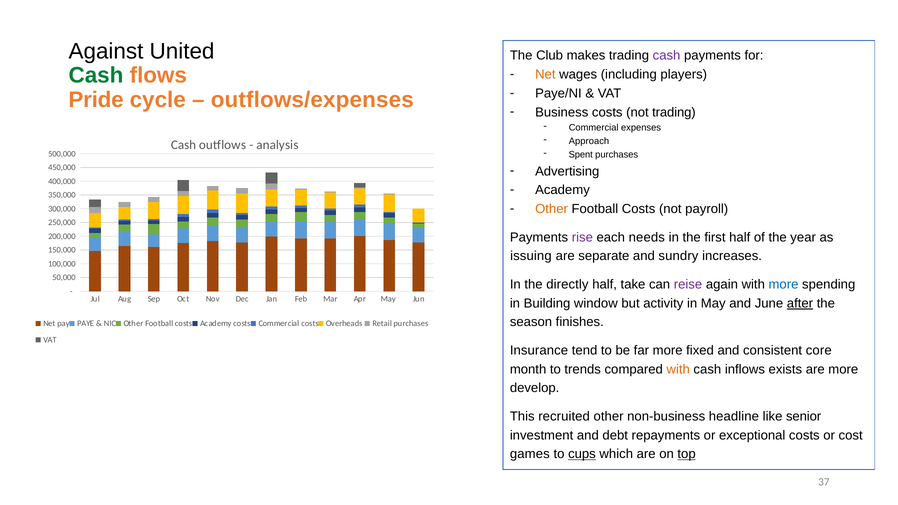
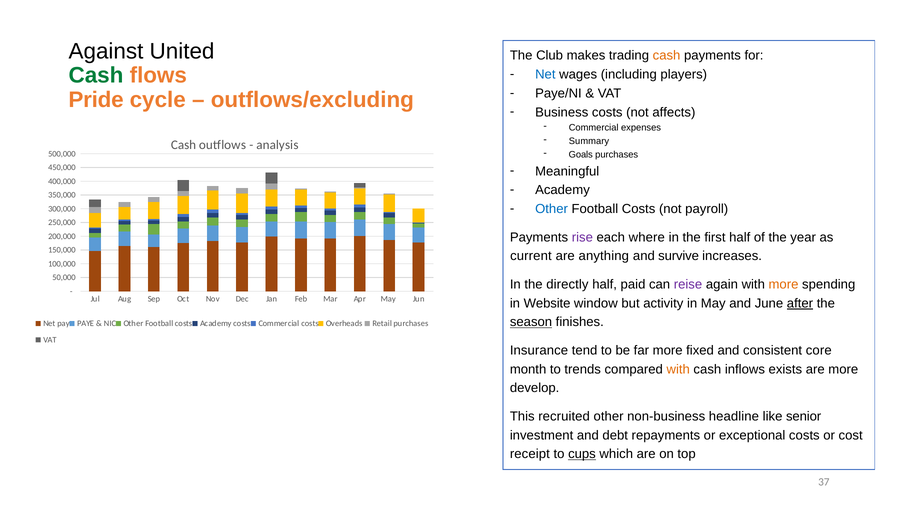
cash colour: purple -> orange (667, 56)
Net colour: orange -> blue (545, 75)
outflows/expenses: outflows/expenses -> outflows/excluding (312, 100)
not trading: trading -> affects (674, 112)
Approach: Approach -> Summary (589, 141)
Spent: Spent -> Goals (581, 154)
Advertising: Advertising -> Meaningful (567, 171)
Other colour: orange -> blue (552, 209)
needs: needs -> where (647, 237)
issuing: issuing -> current (531, 256)
separate: separate -> anything (604, 256)
sundry: sundry -> survive (679, 256)
take: take -> paid (633, 284)
more colour: blue -> orange (783, 284)
Building: Building -> Website (547, 303)
season underline: none -> present (531, 322)
games: games -> receipt (530, 454)
top underline: present -> none (687, 454)
